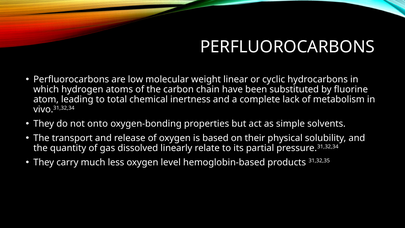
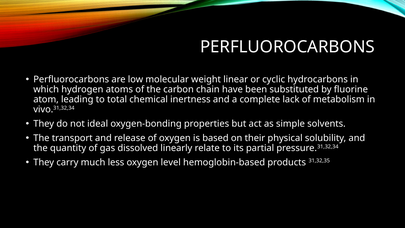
onto: onto -> ideal (98, 124)
